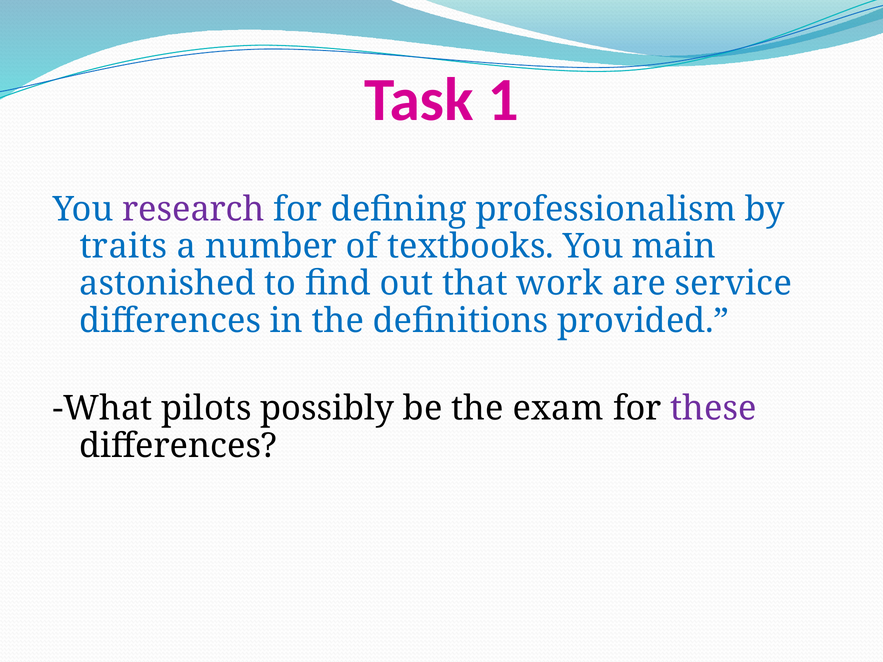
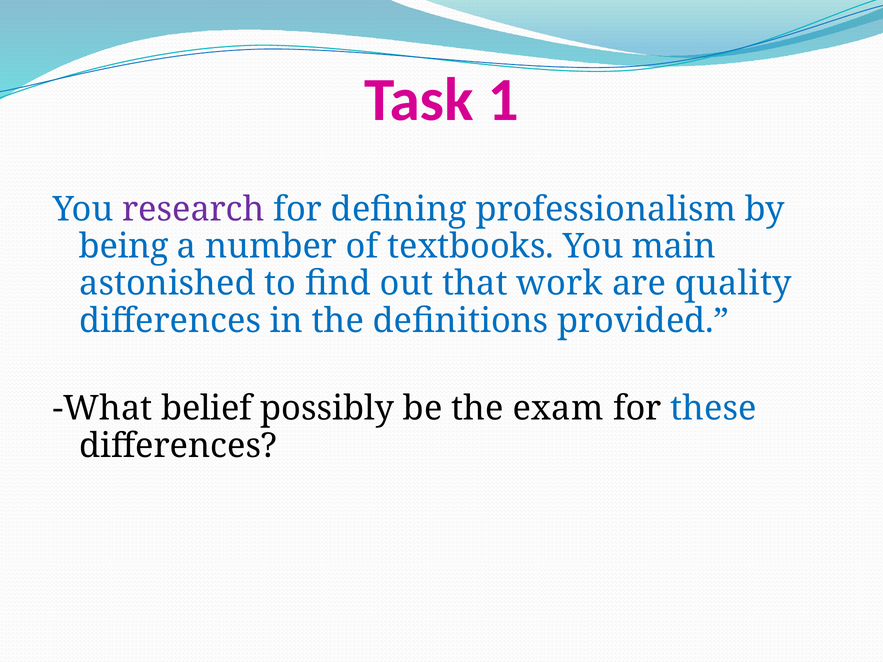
traits: traits -> being (124, 247)
service: service -> quality (733, 284)
pilots: pilots -> belief (207, 409)
these colour: purple -> blue (713, 409)
